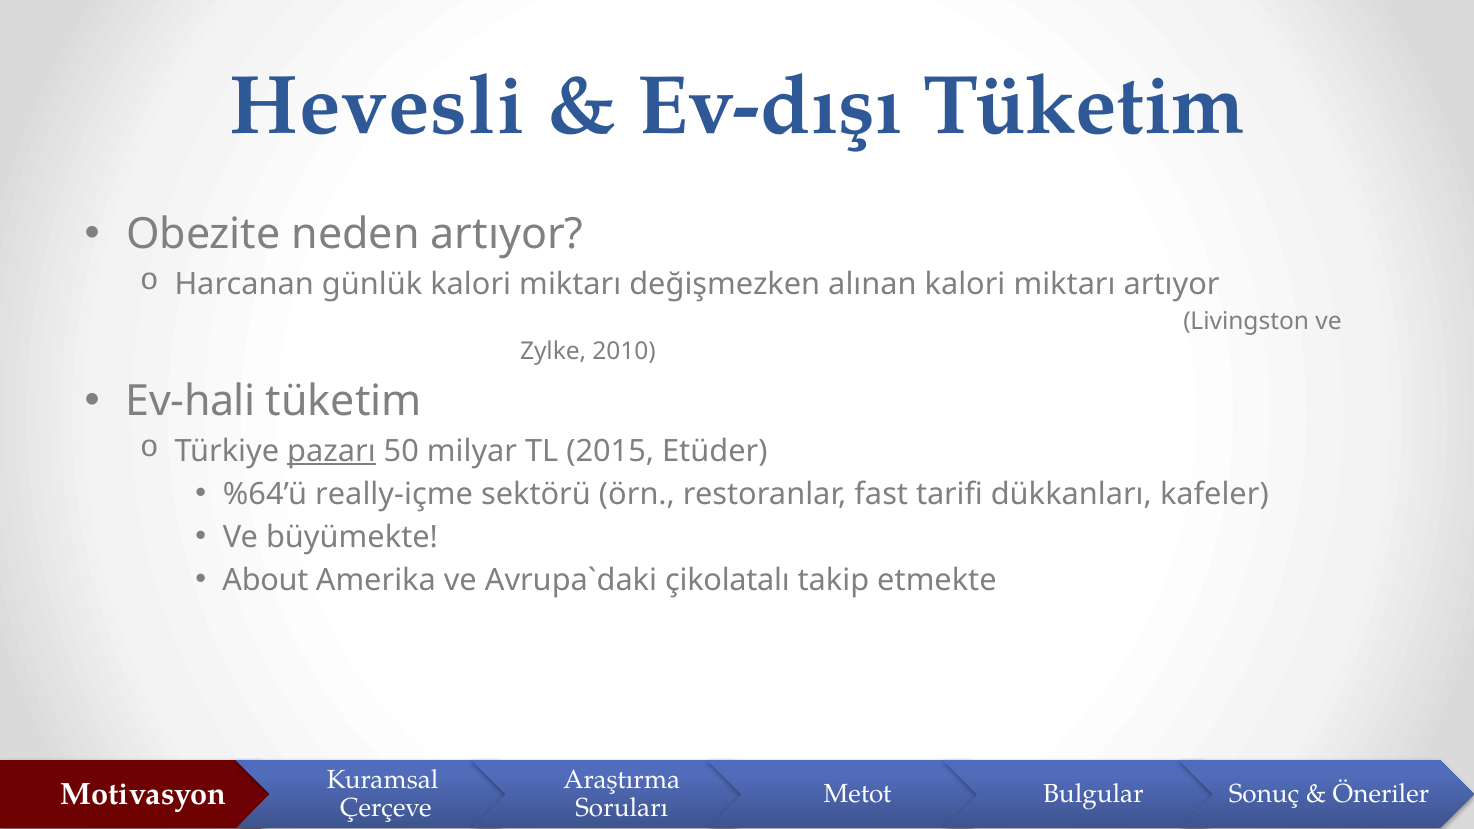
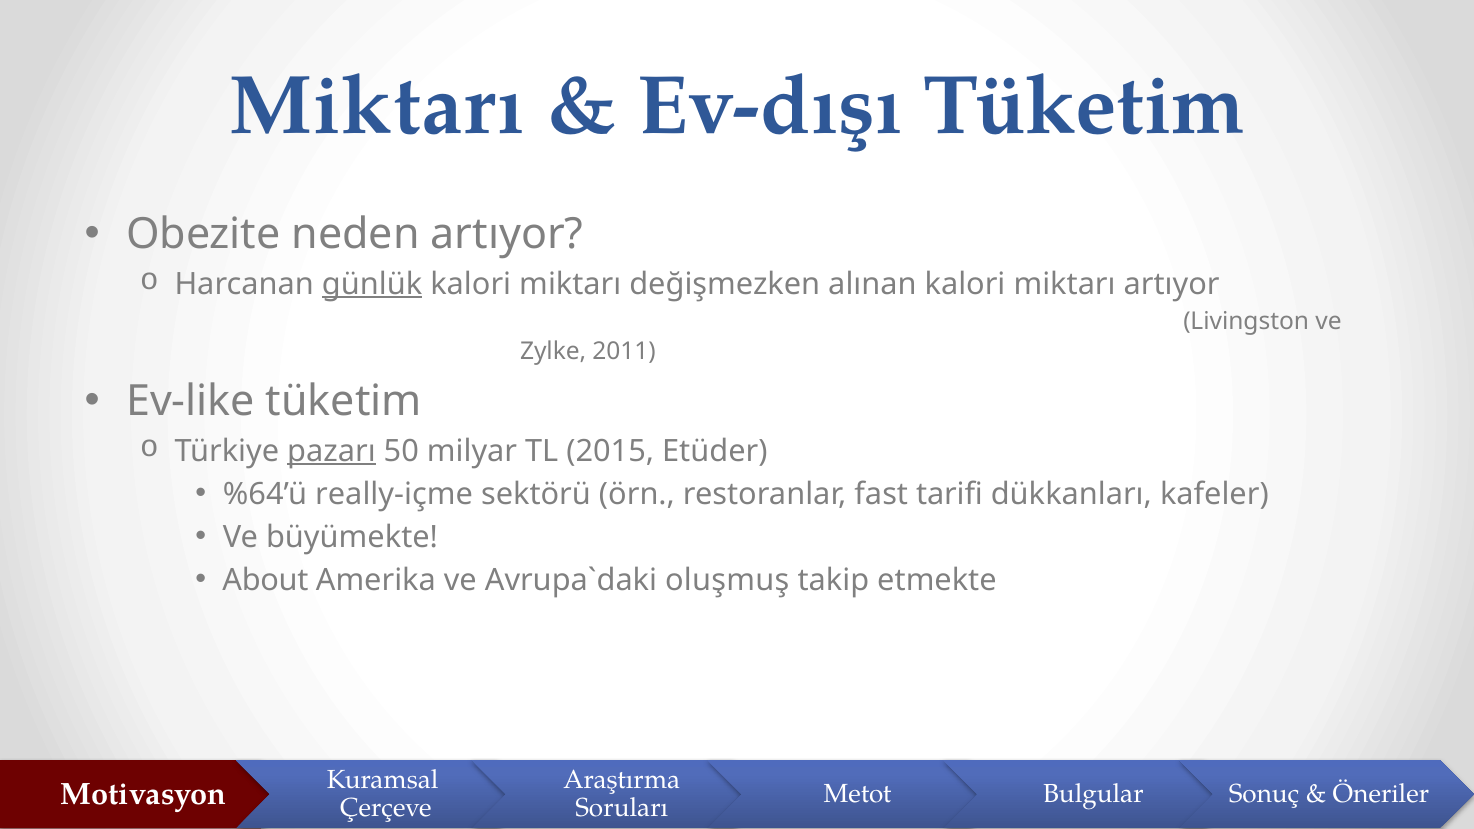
Hevesli: Hevesli -> Miktarı (377, 106)
günlük underline: none -> present (372, 284)
2010: 2010 -> 2011 (624, 351)
Ev-hali: Ev-hali -> Ev-like (190, 402)
çikolatalı: çikolatalı -> oluşmuş (727, 580)
